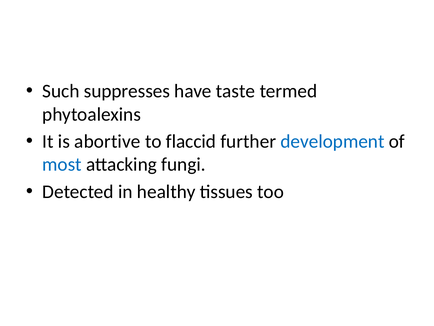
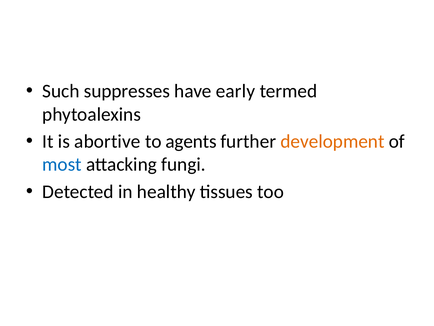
taste: taste -> early (235, 91)
flaccid: flaccid -> agents (191, 141)
development colour: blue -> orange (332, 141)
